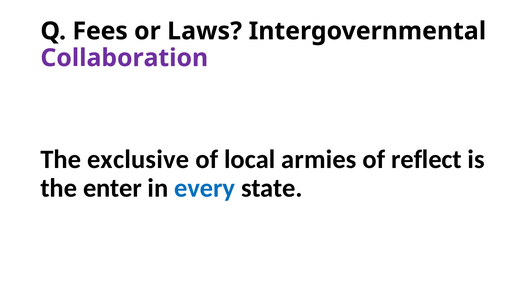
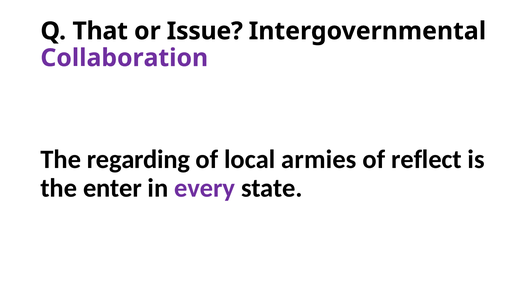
Fees: Fees -> That (100, 31)
Laws: Laws -> Issue (205, 31)
exclusive: exclusive -> regarding (138, 159)
every colour: blue -> purple (205, 188)
